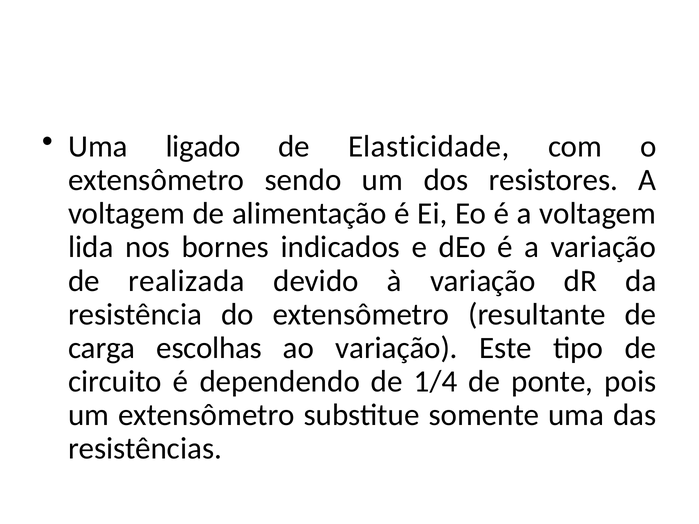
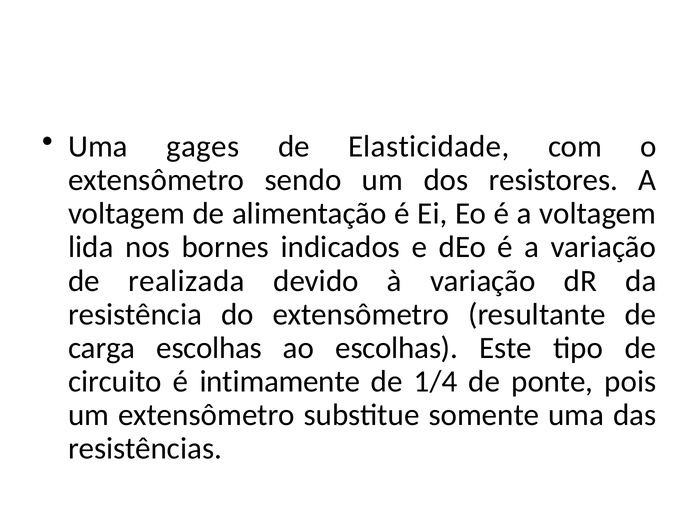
ligado: ligado -> gages (203, 147)
ao variação: variação -> escolhas (397, 348)
dependendo: dependendo -> intimamente (280, 382)
